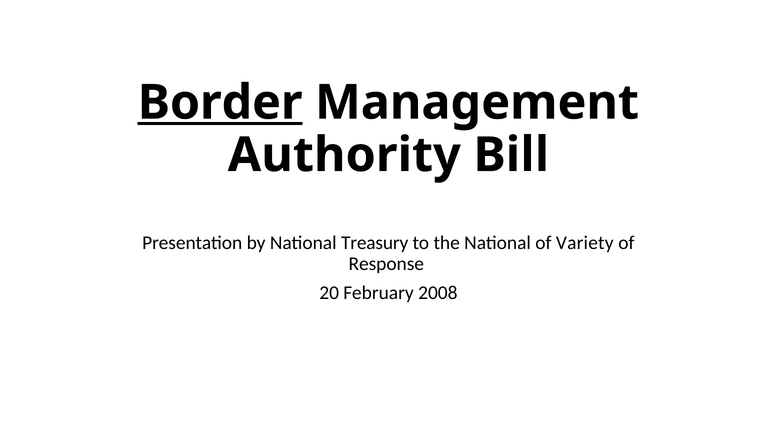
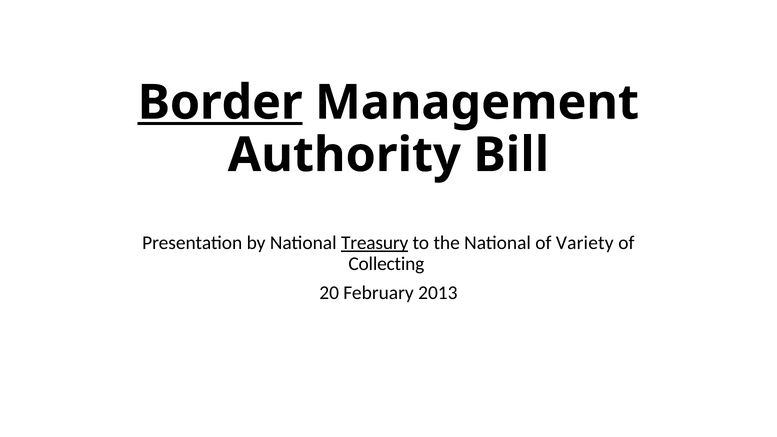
Treasury underline: none -> present (375, 243)
Response: Response -> Collecting (386, 264)
2008: 2008 -> 2013 (438, 293)
